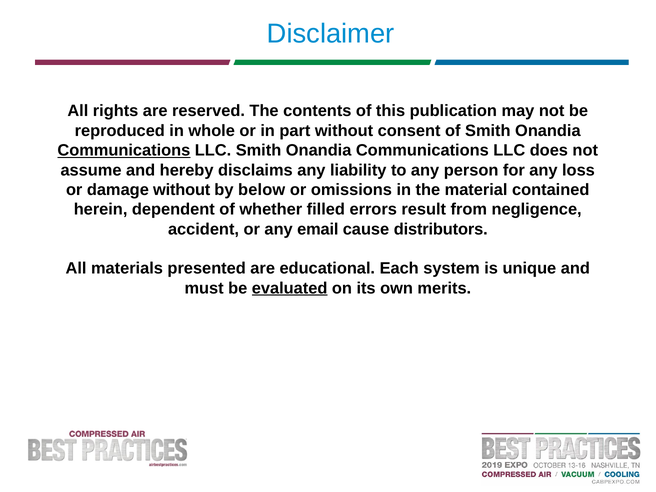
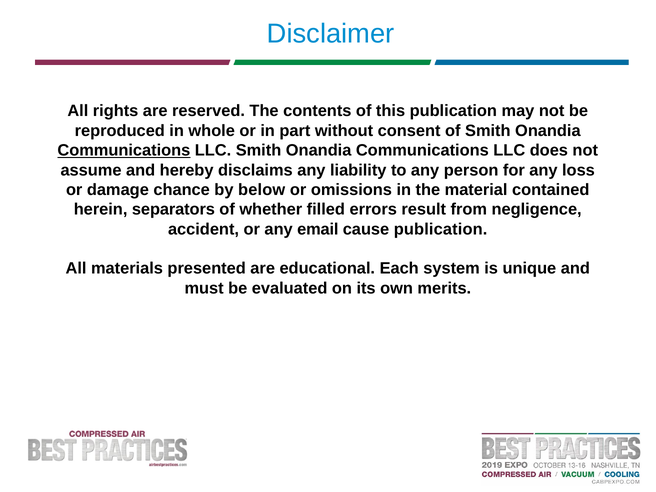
damage without: without -> chance (182, 190)
dependent: dependent -> separators (173, 209)
cause distributors: distributors -> publication (441, 229)
evaluated underline: present -> none (290, 288)
